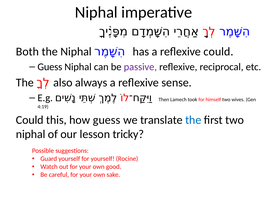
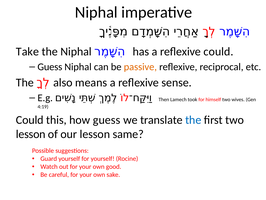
Both: Both -> Take (27, 51)
passive colour: purple -> orange (140, 67)
always: always -> means (91, 82)
niphal: niphal -> lesson (31, 134)
tricky: tricky -> same (128, 134)
